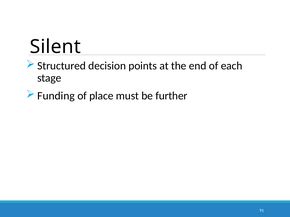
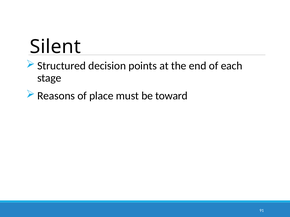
Funding: Funding -> Reasons (56, 96)
further: further -> toward (171, 96)
